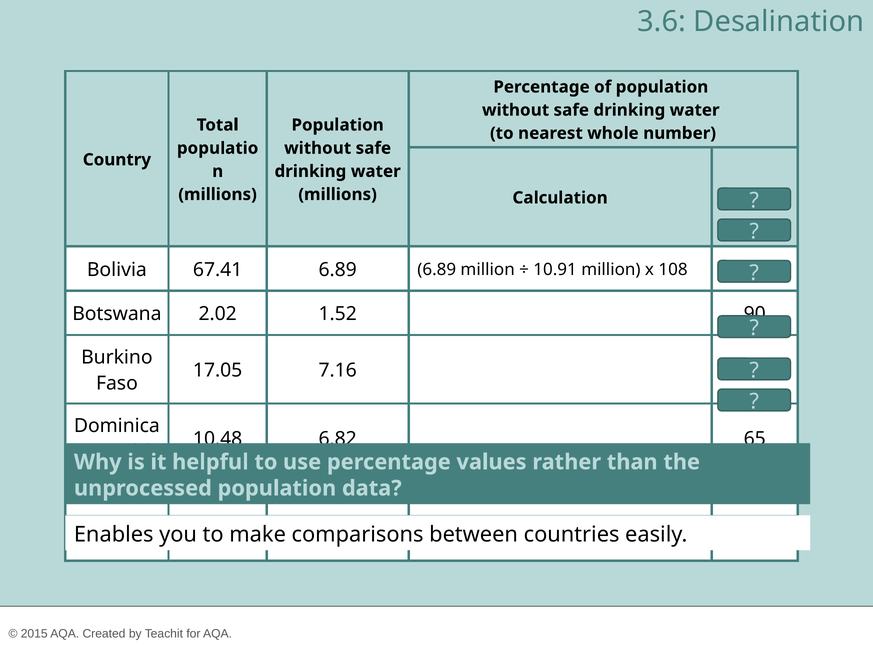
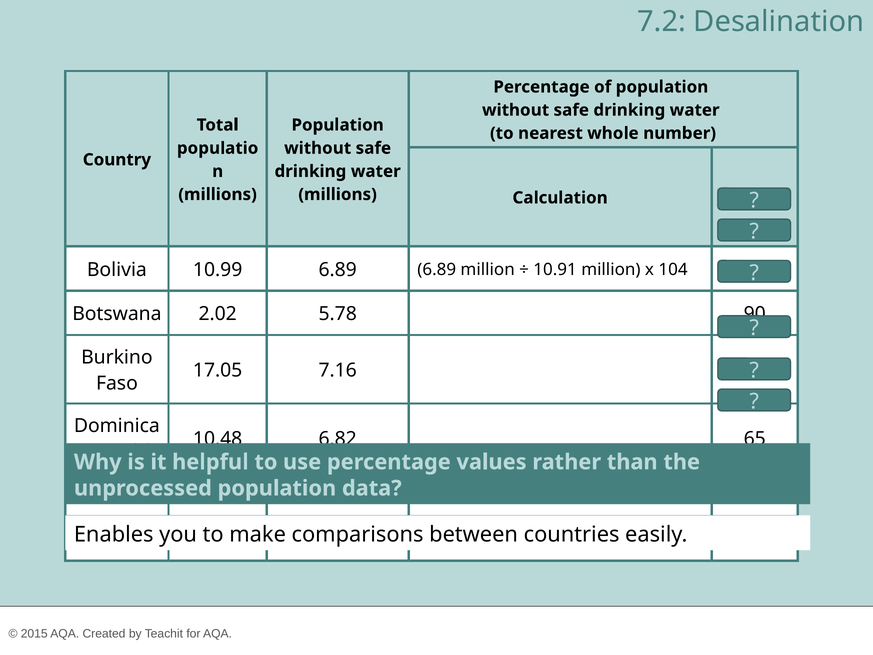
3.6: 3.6 -> 7.2 (662, 22)
67.41: 67.41 -> 10.99 (218, 270)
108: 108 -> 104 (673, 269)
1.52: 1.52 -> 5.78 (338, 314)
